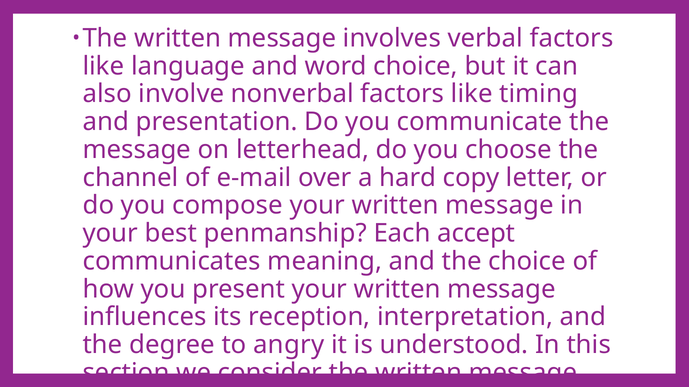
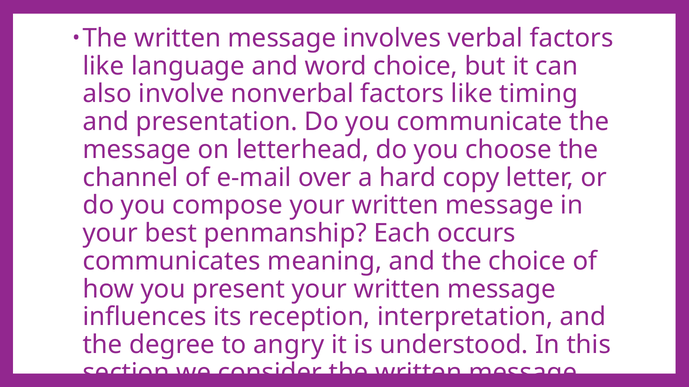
accept: accept -> occurs (476, 234)
